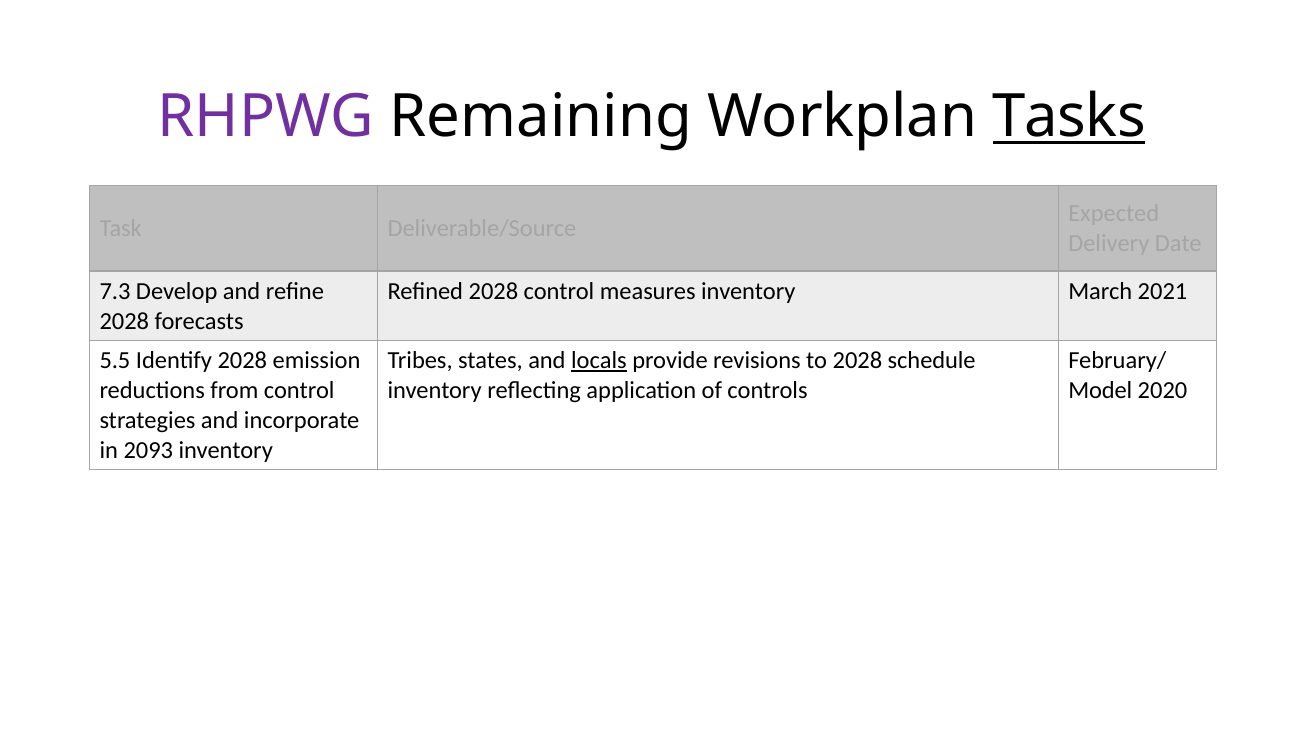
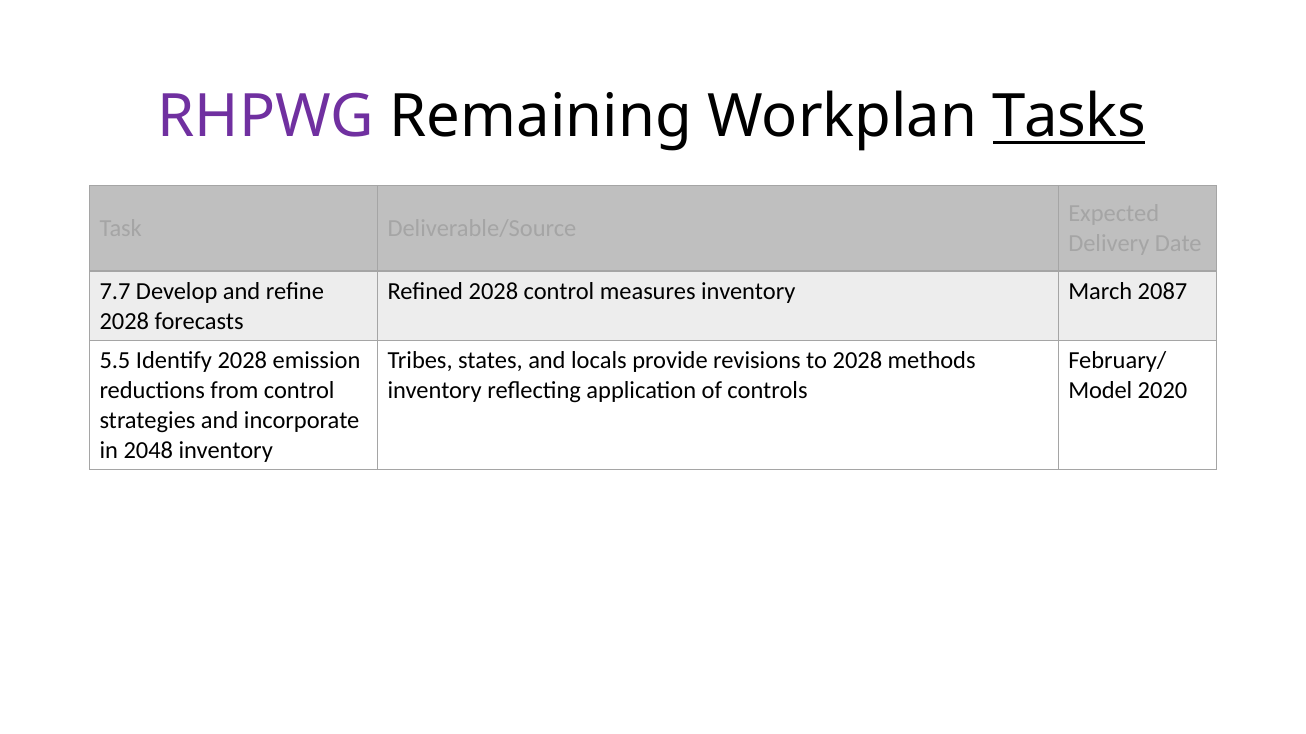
7.3: 7.3 -> 7.7 (115, 291)
2021: 2021 -> 2087 (1163, 291)
locals underline: present -> none (599, 361)
schedule: schedule -> methods (932, 361)
2093: 2093 -> 2048 (148, 451)
